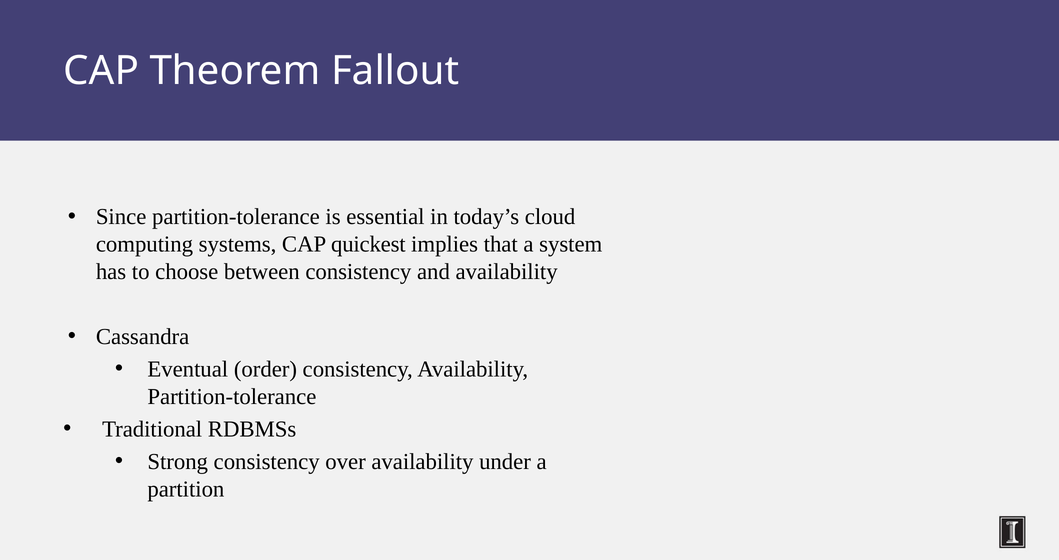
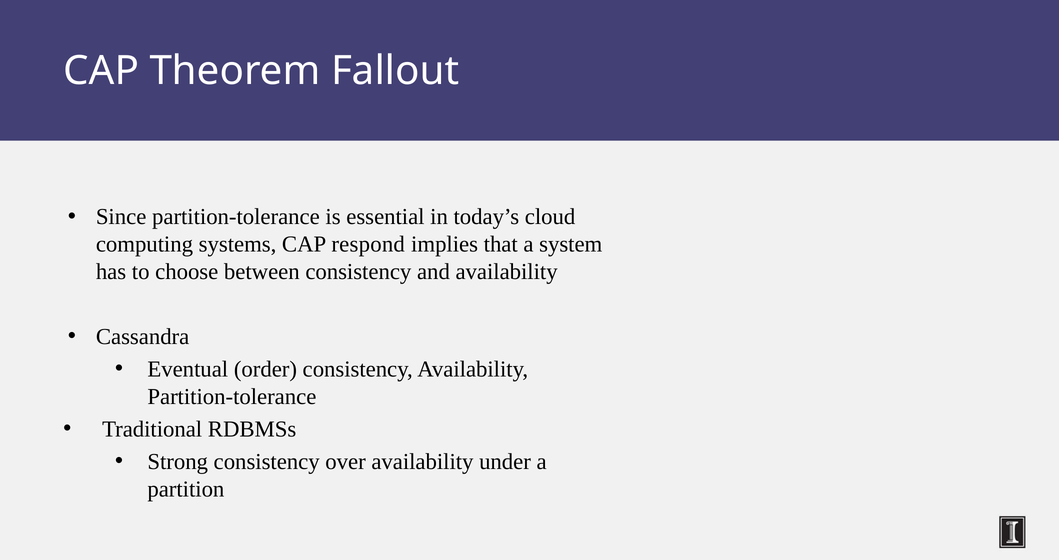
quickest: quickest -> respond (368, 244)
